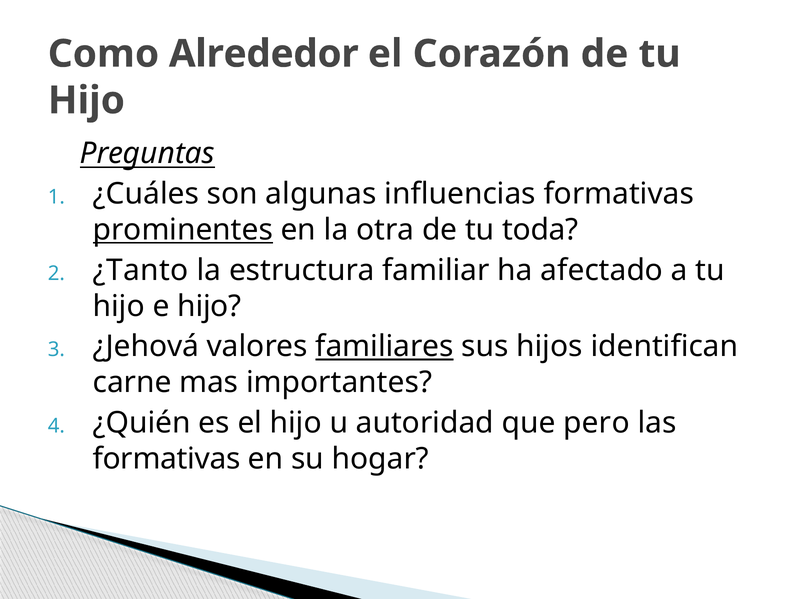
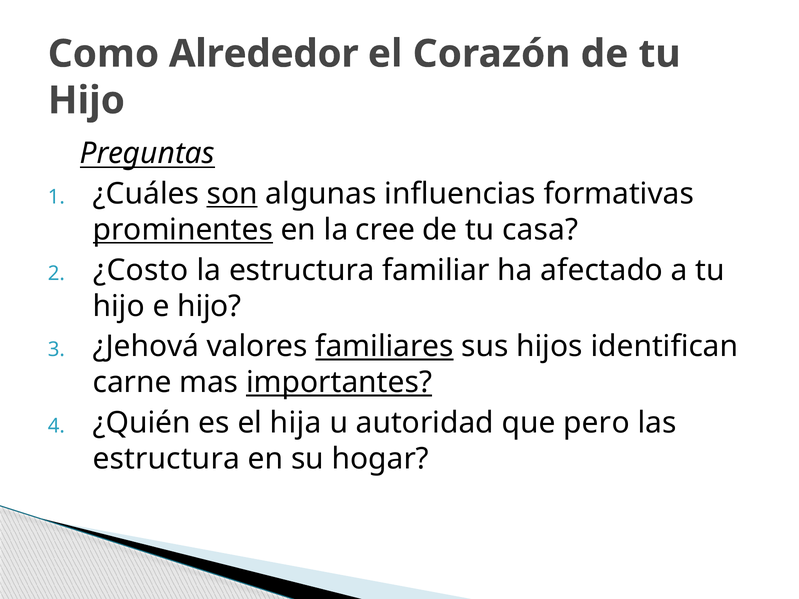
son underline: none -> present (232, 194)
otra: otra -> cree (385, 230)
toda: toda -> casa (540, 230)
¿Tanto: ¿Tanto -> ¿Costo (141, 270)
importantes underline: none -> present (339, 383)
el hijo: hijo -> hija (296, 423)
formativas: formativas -> estructura (166, 459)
